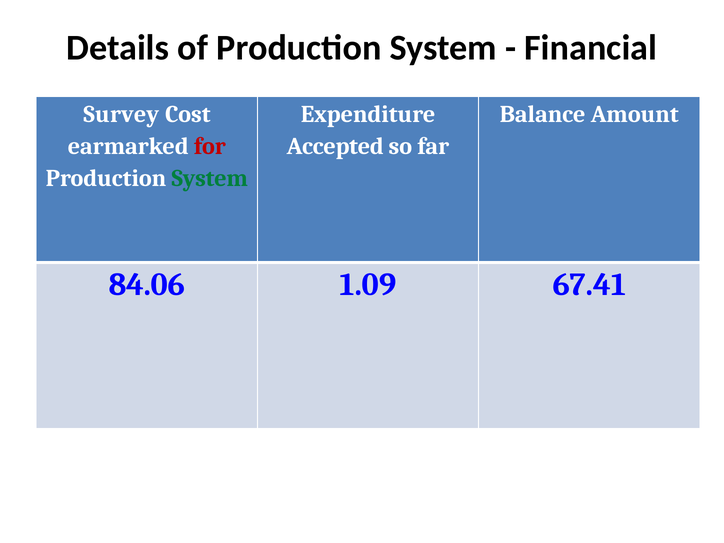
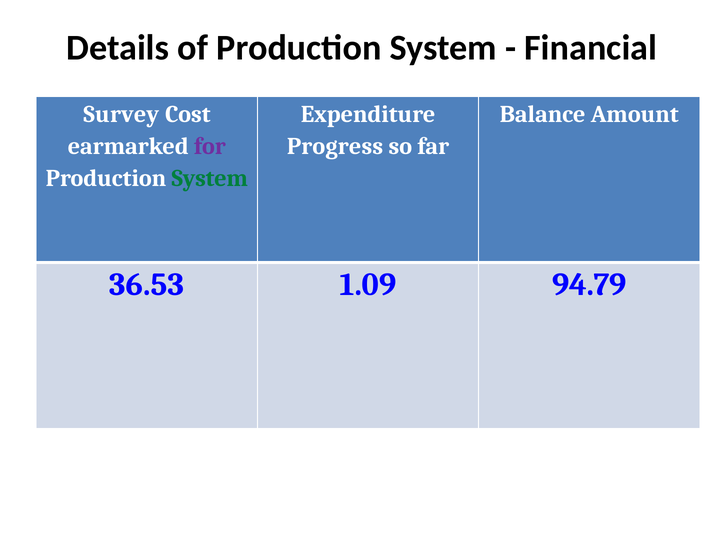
for colour: red -> purple (210, 146)
Accepted: Accepted -> Progress (335, 146)
84.06: 84.06 -> 36.53 (147, 284)
67.41: 67.41 -> 94.79 (589, 284)
